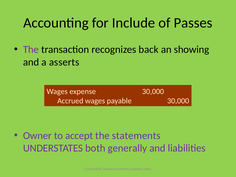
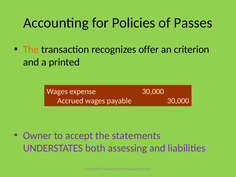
Include: Include -> Policies (134, 23)
The colour: purple -> orange (31, 50)
back: back -> offer (149, 50)
showing: showing -> criterion (192, 50)
asserts: asserts -> printed (64, 62)
generally: generally -> assessing (127, 148)
